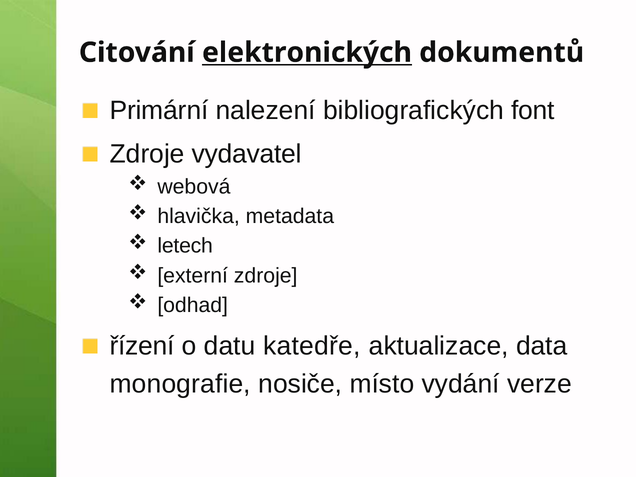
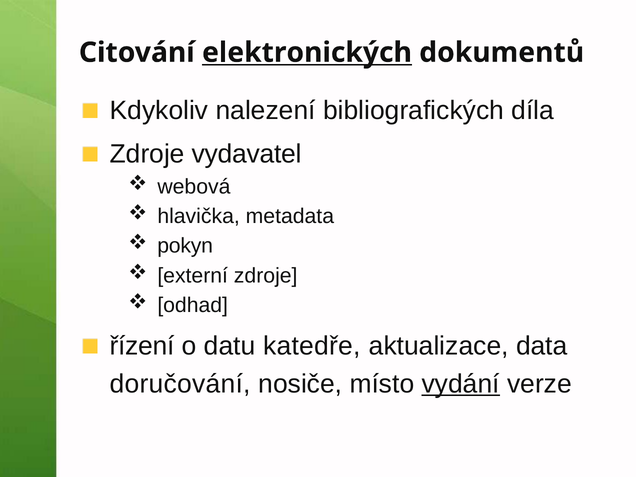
Primární: Primární -> Kdykoliv (159, 111)
font: font -> díla (533, 111)
letech: letech -> pokyn (185, 246)
monografie: monografie -> doručování (180, 384)
vydání underline: none -> present (461, 384)
